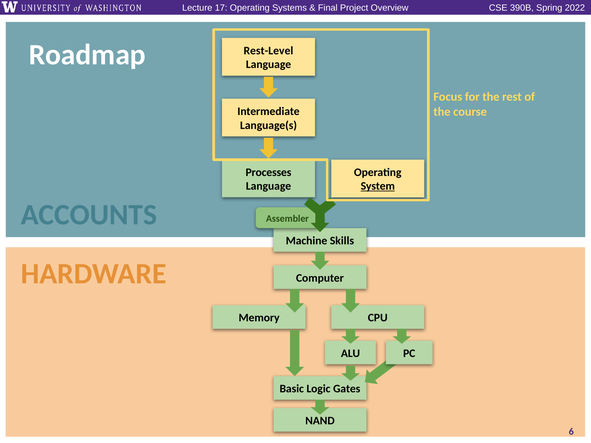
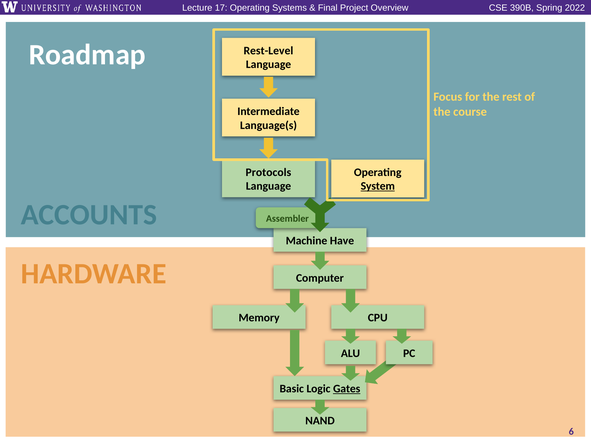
Processes: Processes -> Protocols (268, 172)
Skills: Skills -> Have (342, 241)
Gates underline: none -> present (347, 389)
